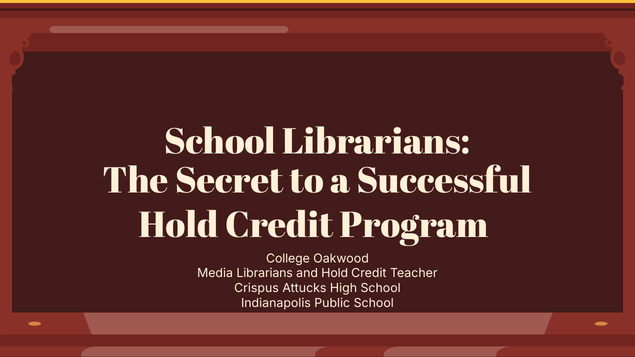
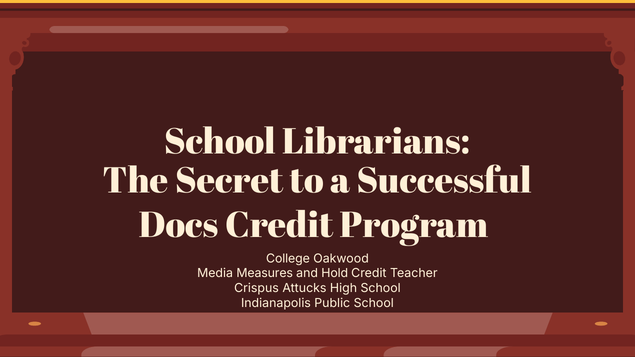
Hold: Hold -> Docs (179, 225)
Media Librarians: Librarians -> Measures (265, 273)
